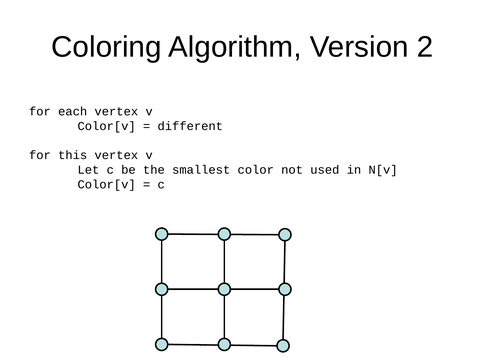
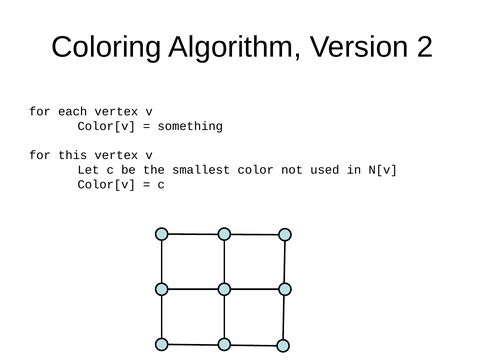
different: different -> something (190, 126)
